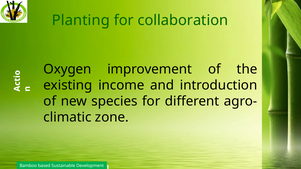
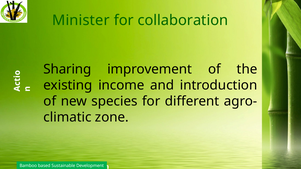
Planting: Planting -> Minister (81, 20)
Oxygen: Oxygen -> Sharing (67, 69)
